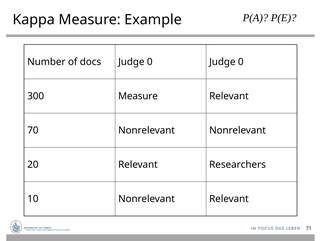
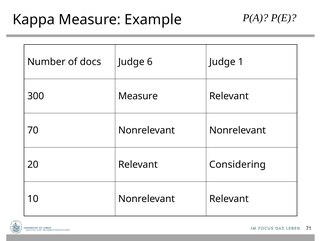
docs Judge 0: 0 -> 6 (150, 62)
0: 0 -> 1 (241, 62)
Researchers: Researchers -> Considering (238, 164)
